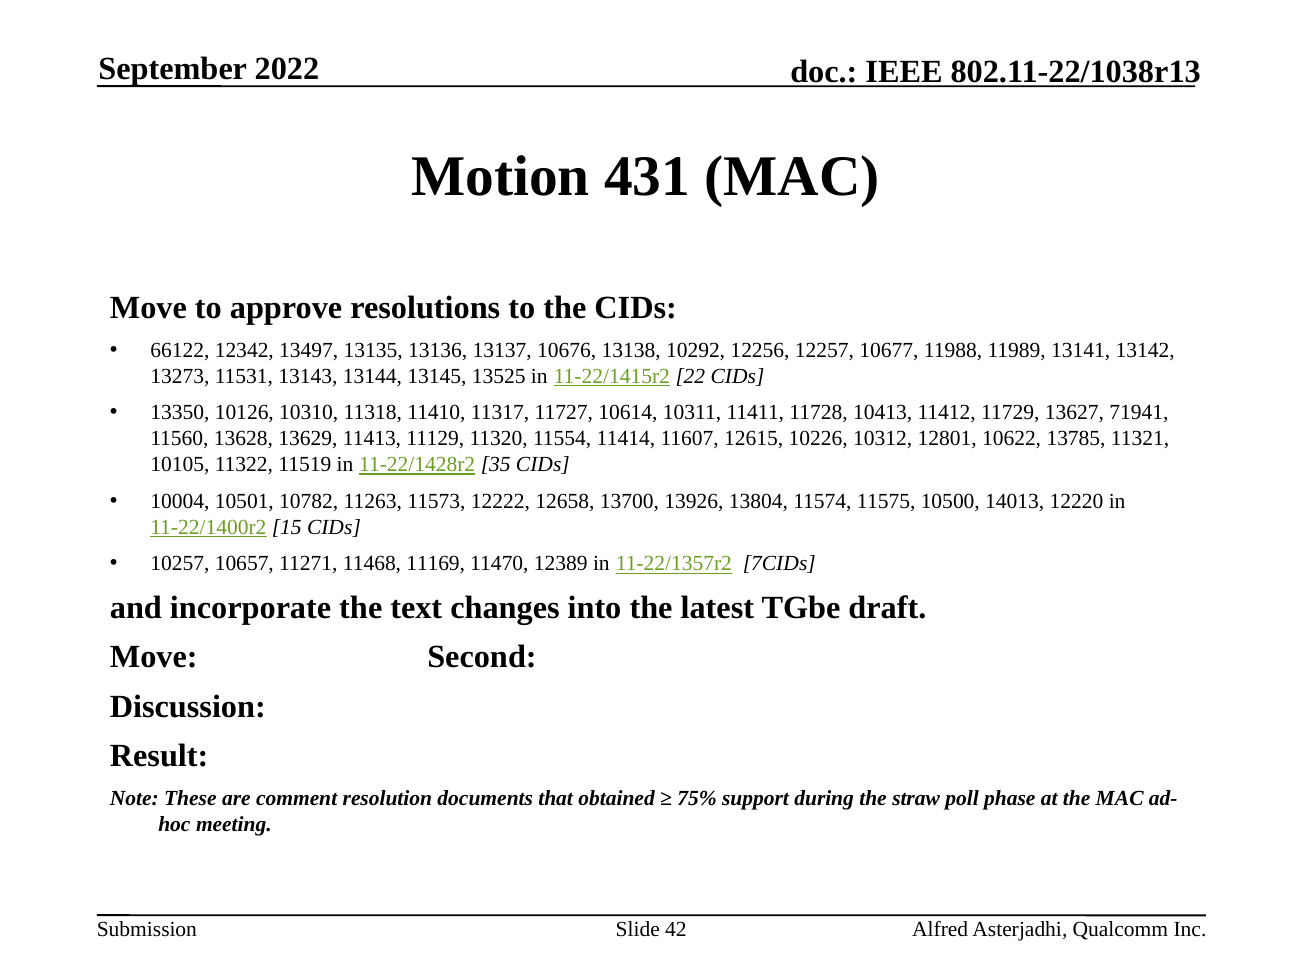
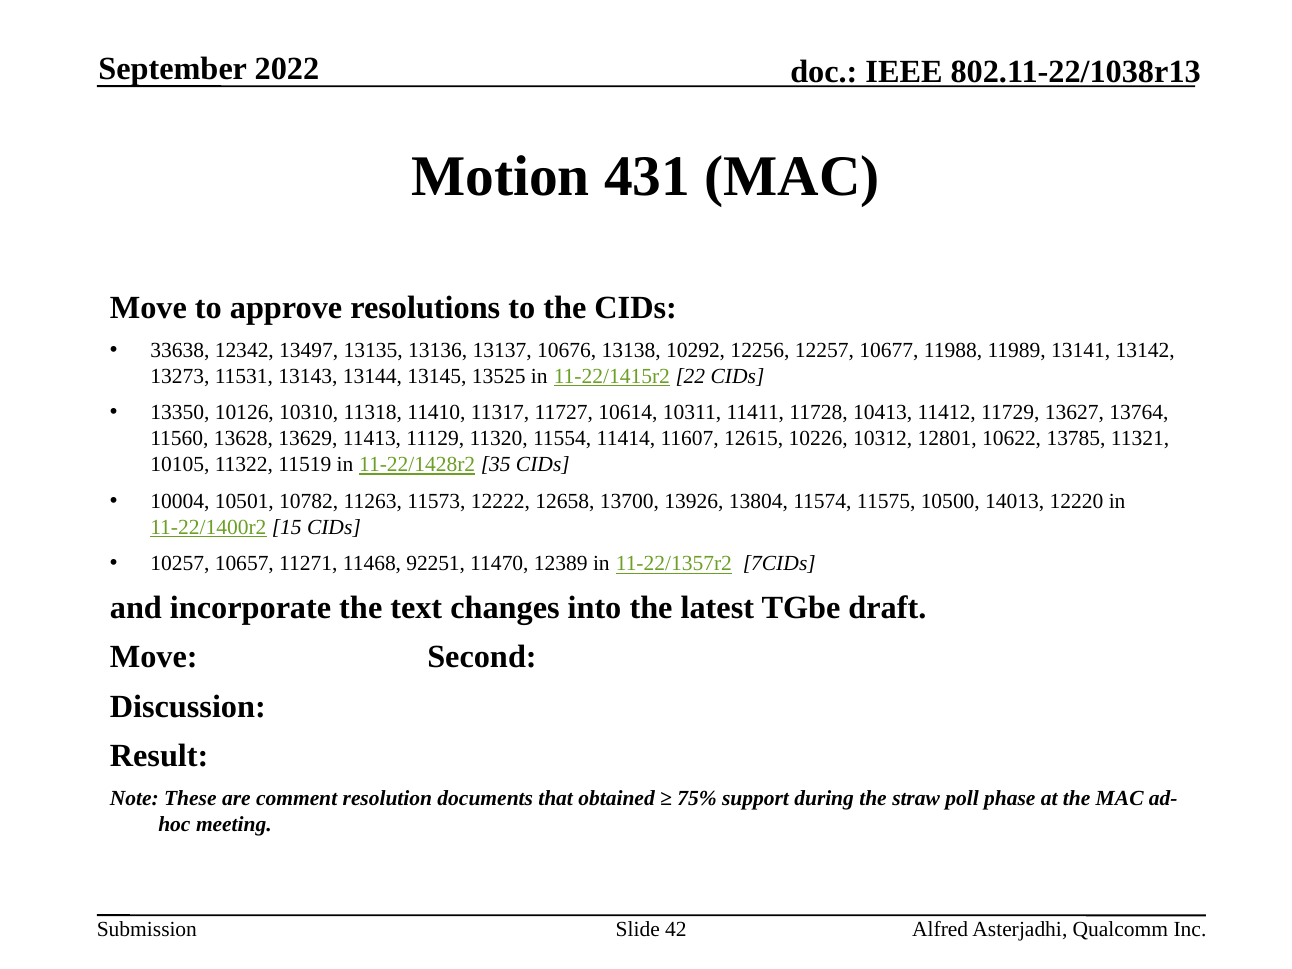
66122: 66122 -> 33638 (180, 350)
71941: 71941 -> 13764 (1139, 413)
11169: 11169 -> 92251 (436, 564)
